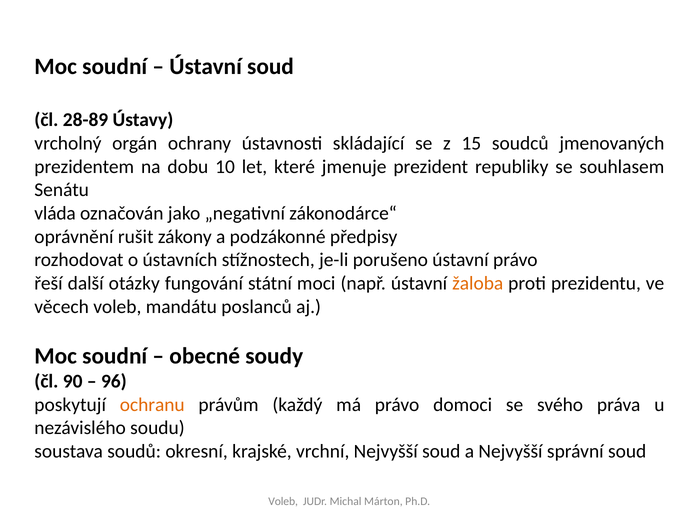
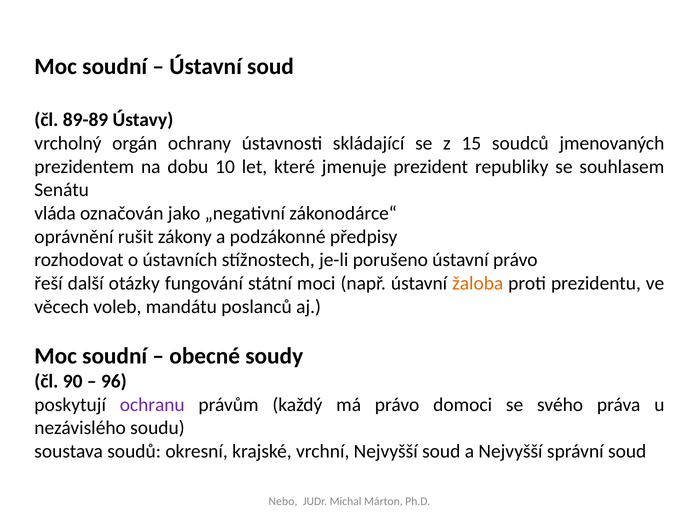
28-89: 28-89 -> 89-89 (86, 120)
ochranu colour: orange -> purple (152, 404)
Voleb: Voleb -> Nebo (283, 501)
